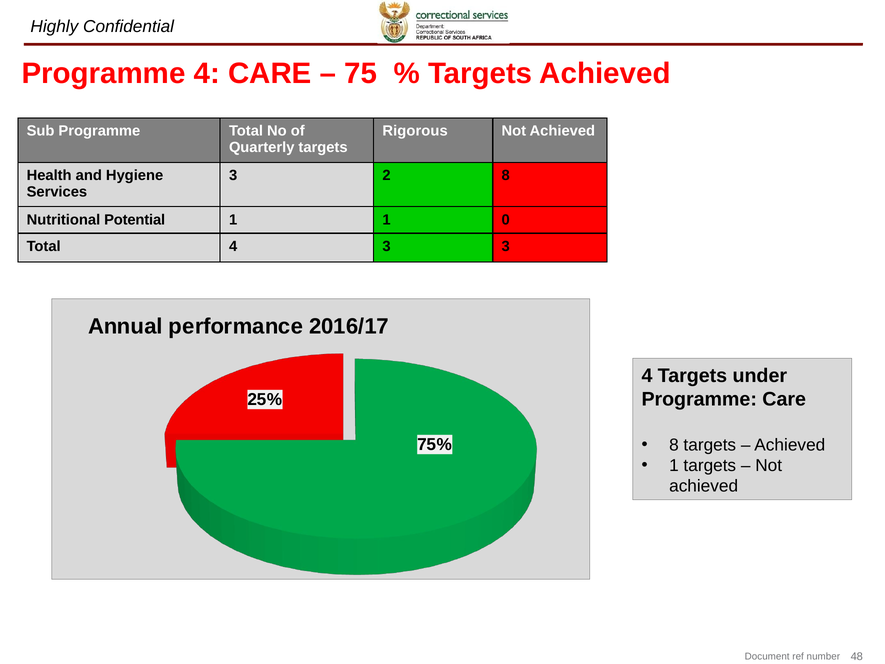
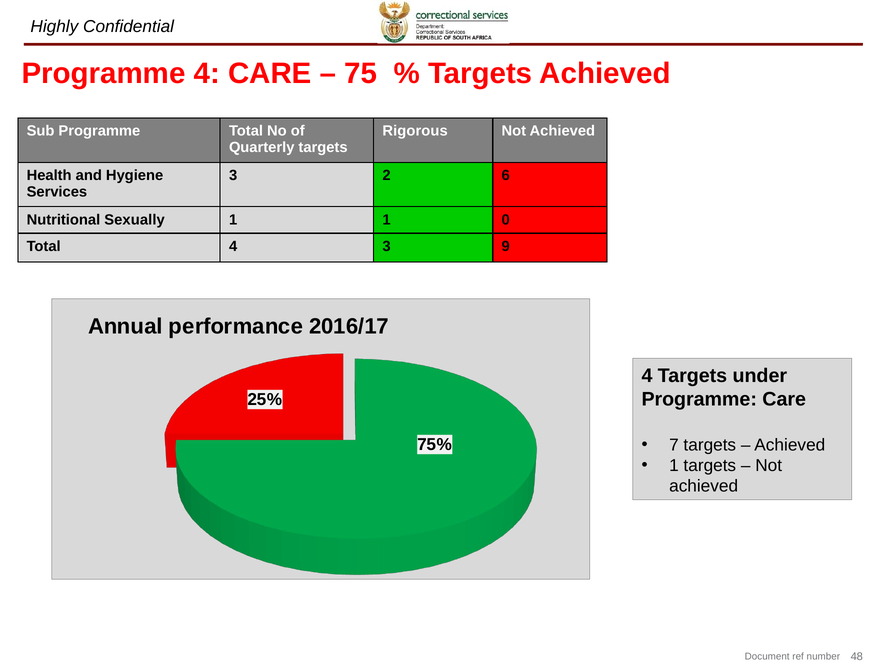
2 8: 8 -> 6 (506, 175)
Potential: Potential -> Sexually (135, 220)
3 3: 3 -> 9 (506, 246)
8: 8 -> 7 (674, 445)
